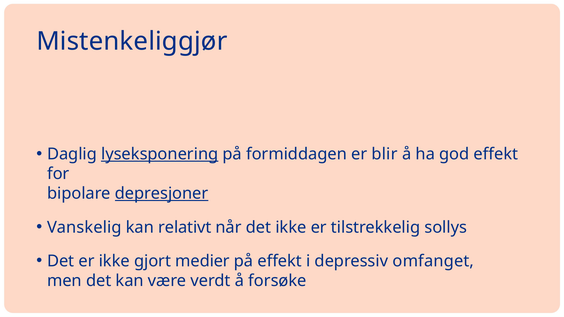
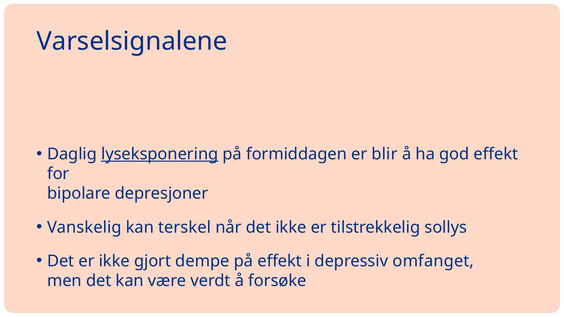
Mistenkeliggjør: Mistenkeliggjør -> Varselsignalene (132, 41)
depresjoner underline: present -> none (162, 194)
relativt: relativt -> terskel (185, 227)
medier: medier -> dempe (202, 261)
